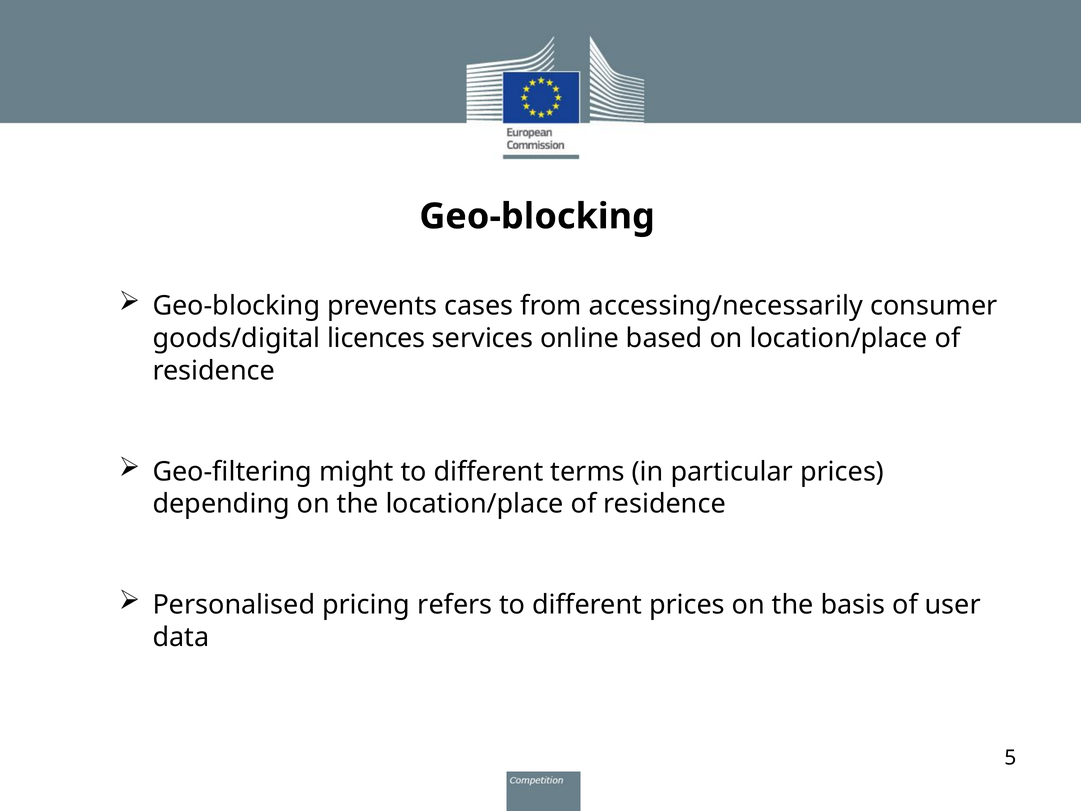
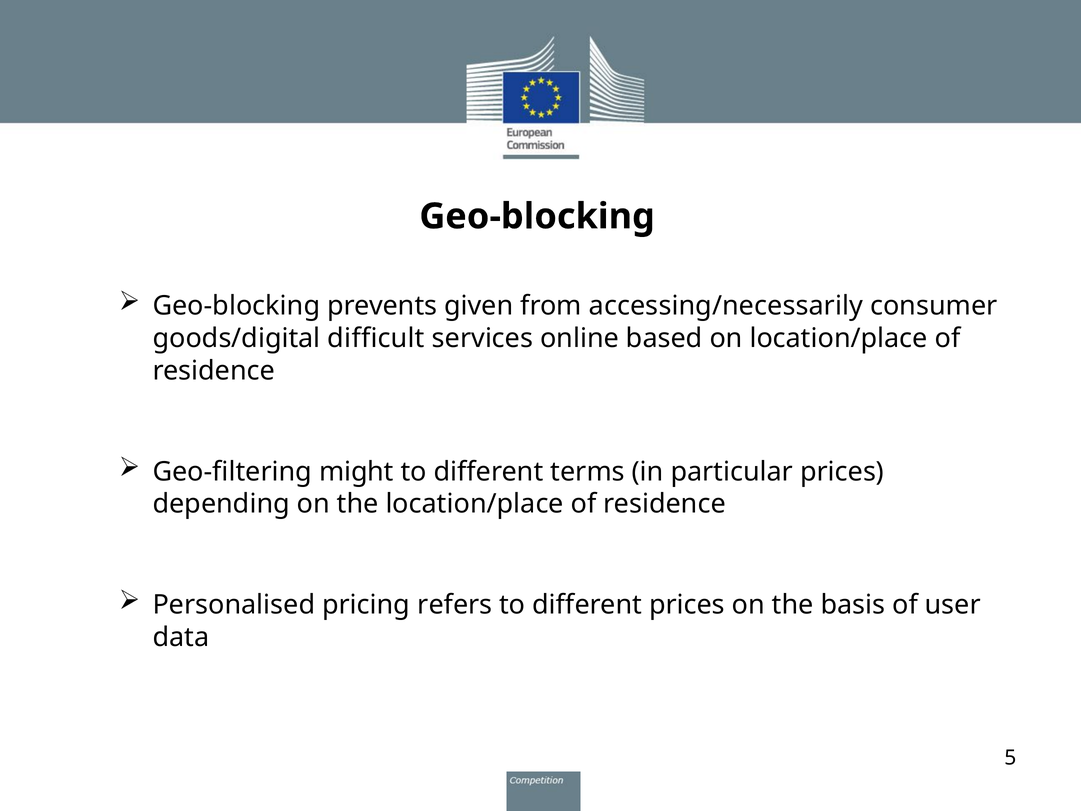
cases: cases -> given (479, 306)
licences: licences -> difficult (376, 338)
